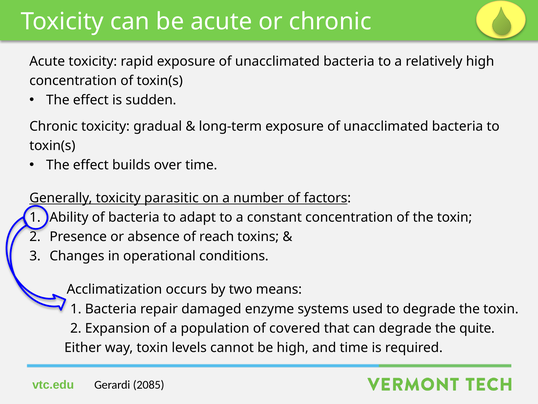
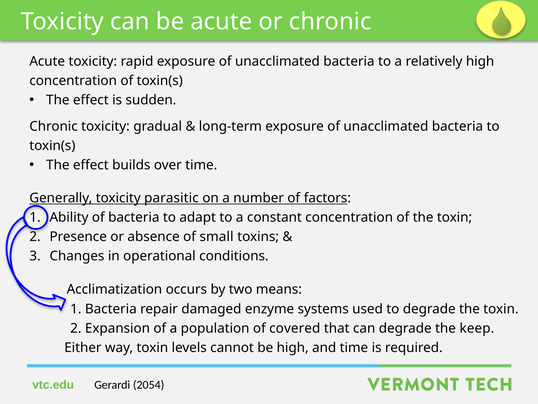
reach: reach -> small (217, 236)
quite: quite -> keep (477, 328)
2085: 2085 -> 2054 (149, 384)
